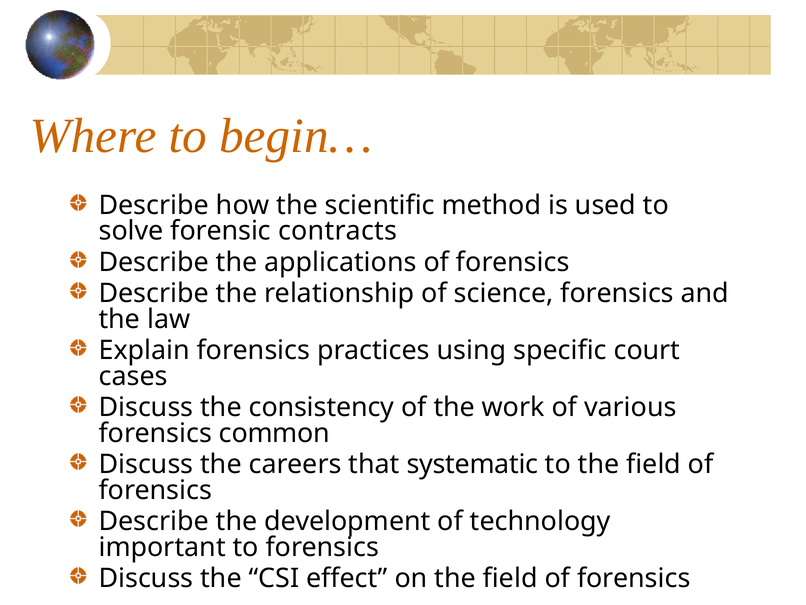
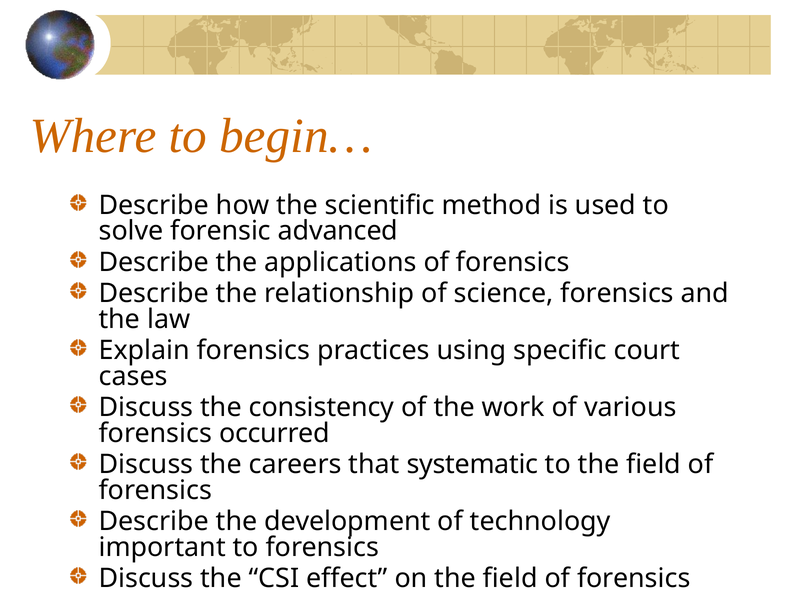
contracts: contracts -> advanced (338, 231)
common: common -> occurred (274, 433)
